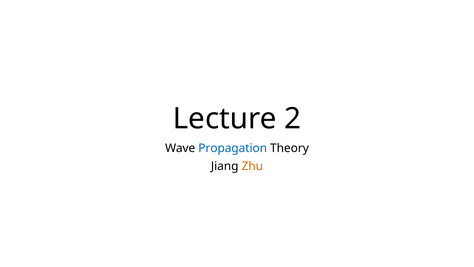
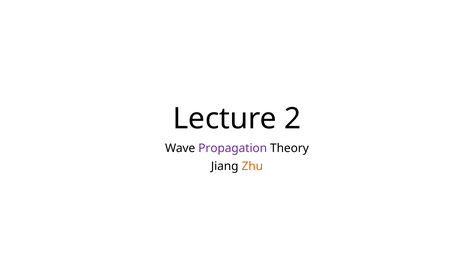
Propagation colour: blue -> purple (233, 148)
